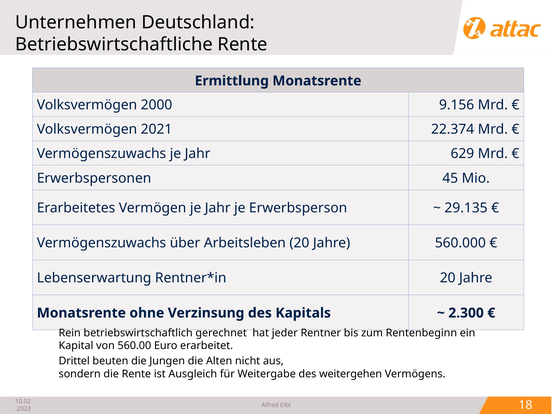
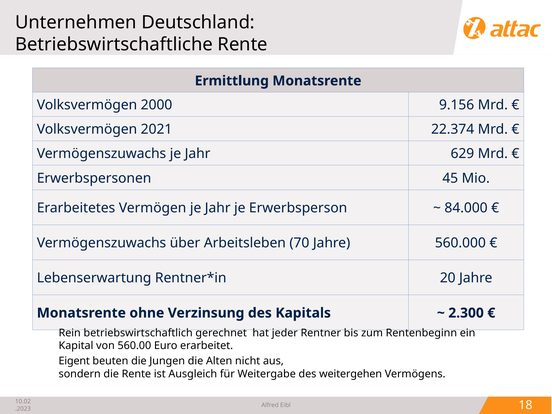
29.135: 29.135 -> 84.000 (466, 208)
Arbeitsleben 20: 20 -> 70 (299, 243)
Drittel: Drittel -> Eigent (74, 361)
